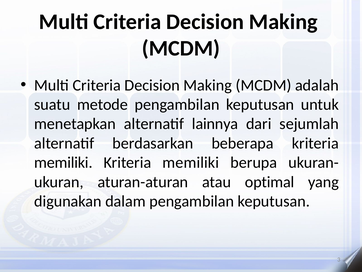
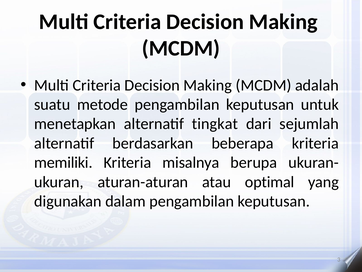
lainnya: lainnya -> tingkat (215, 124)
memiliki: memiliki -> misalnya (191, 162)
